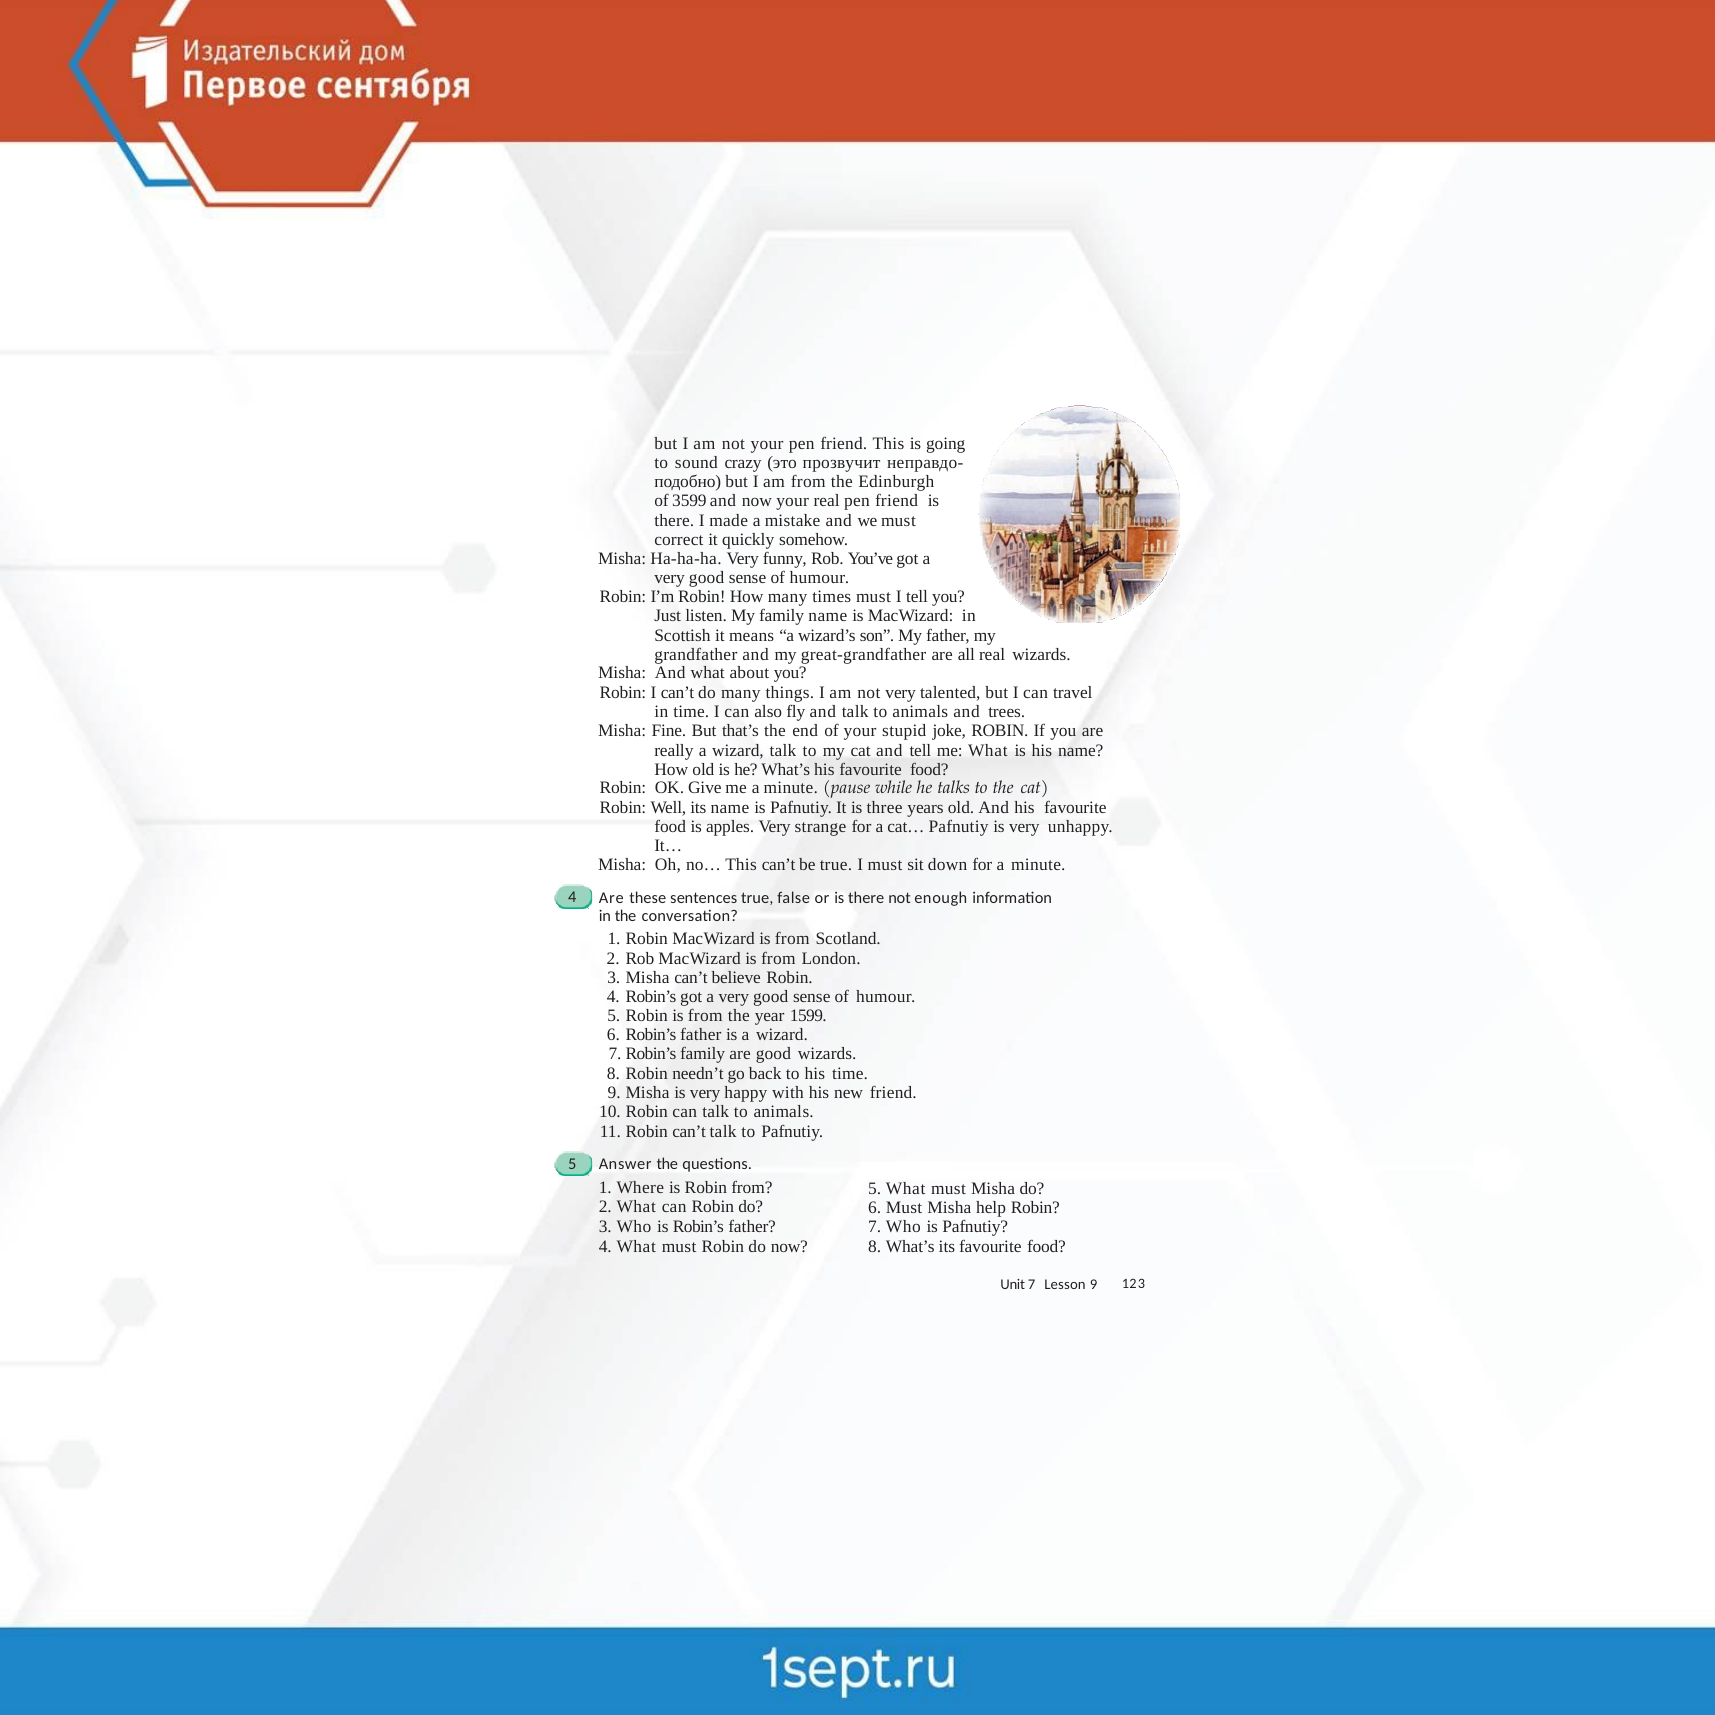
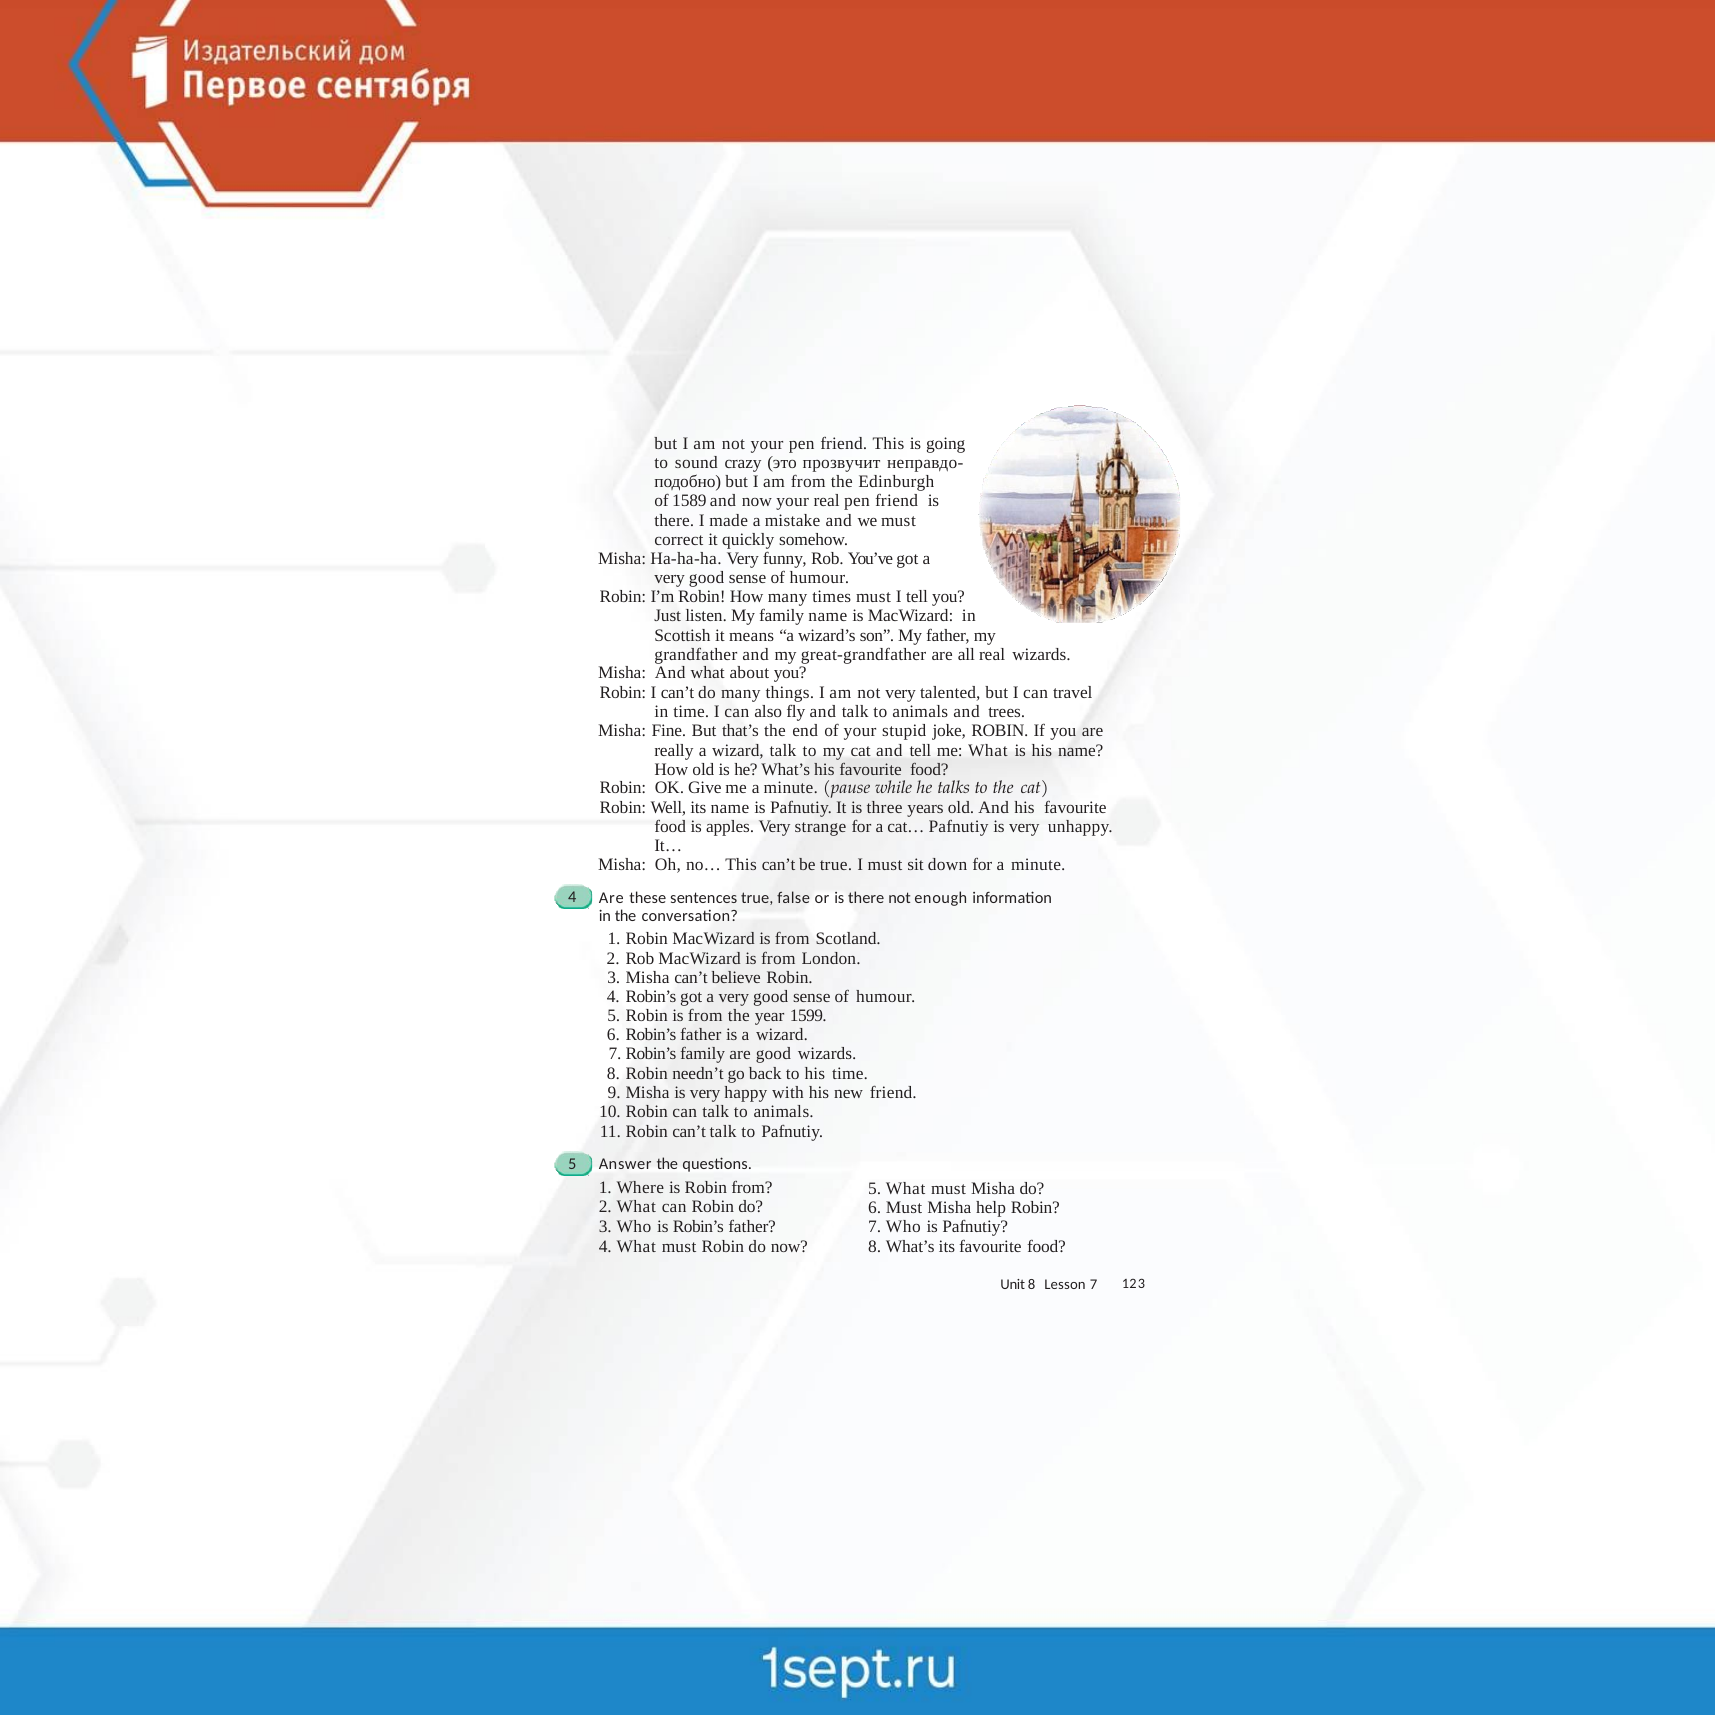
3599: 3599 -> 1589 (689, 501)
Unit 7: 7 -> 8 (1032, 1284)
Lesson 9: 9 -> 7 (1094, 1284)
